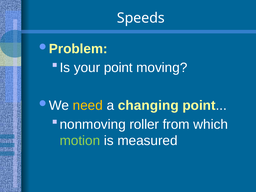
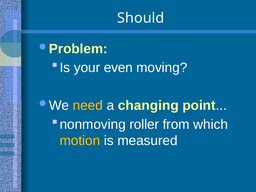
Speeds: Speeds -> Should (141, 18)
your point: point -> even (118, 68)
motion colour: light green -> yellow (80, 141)
